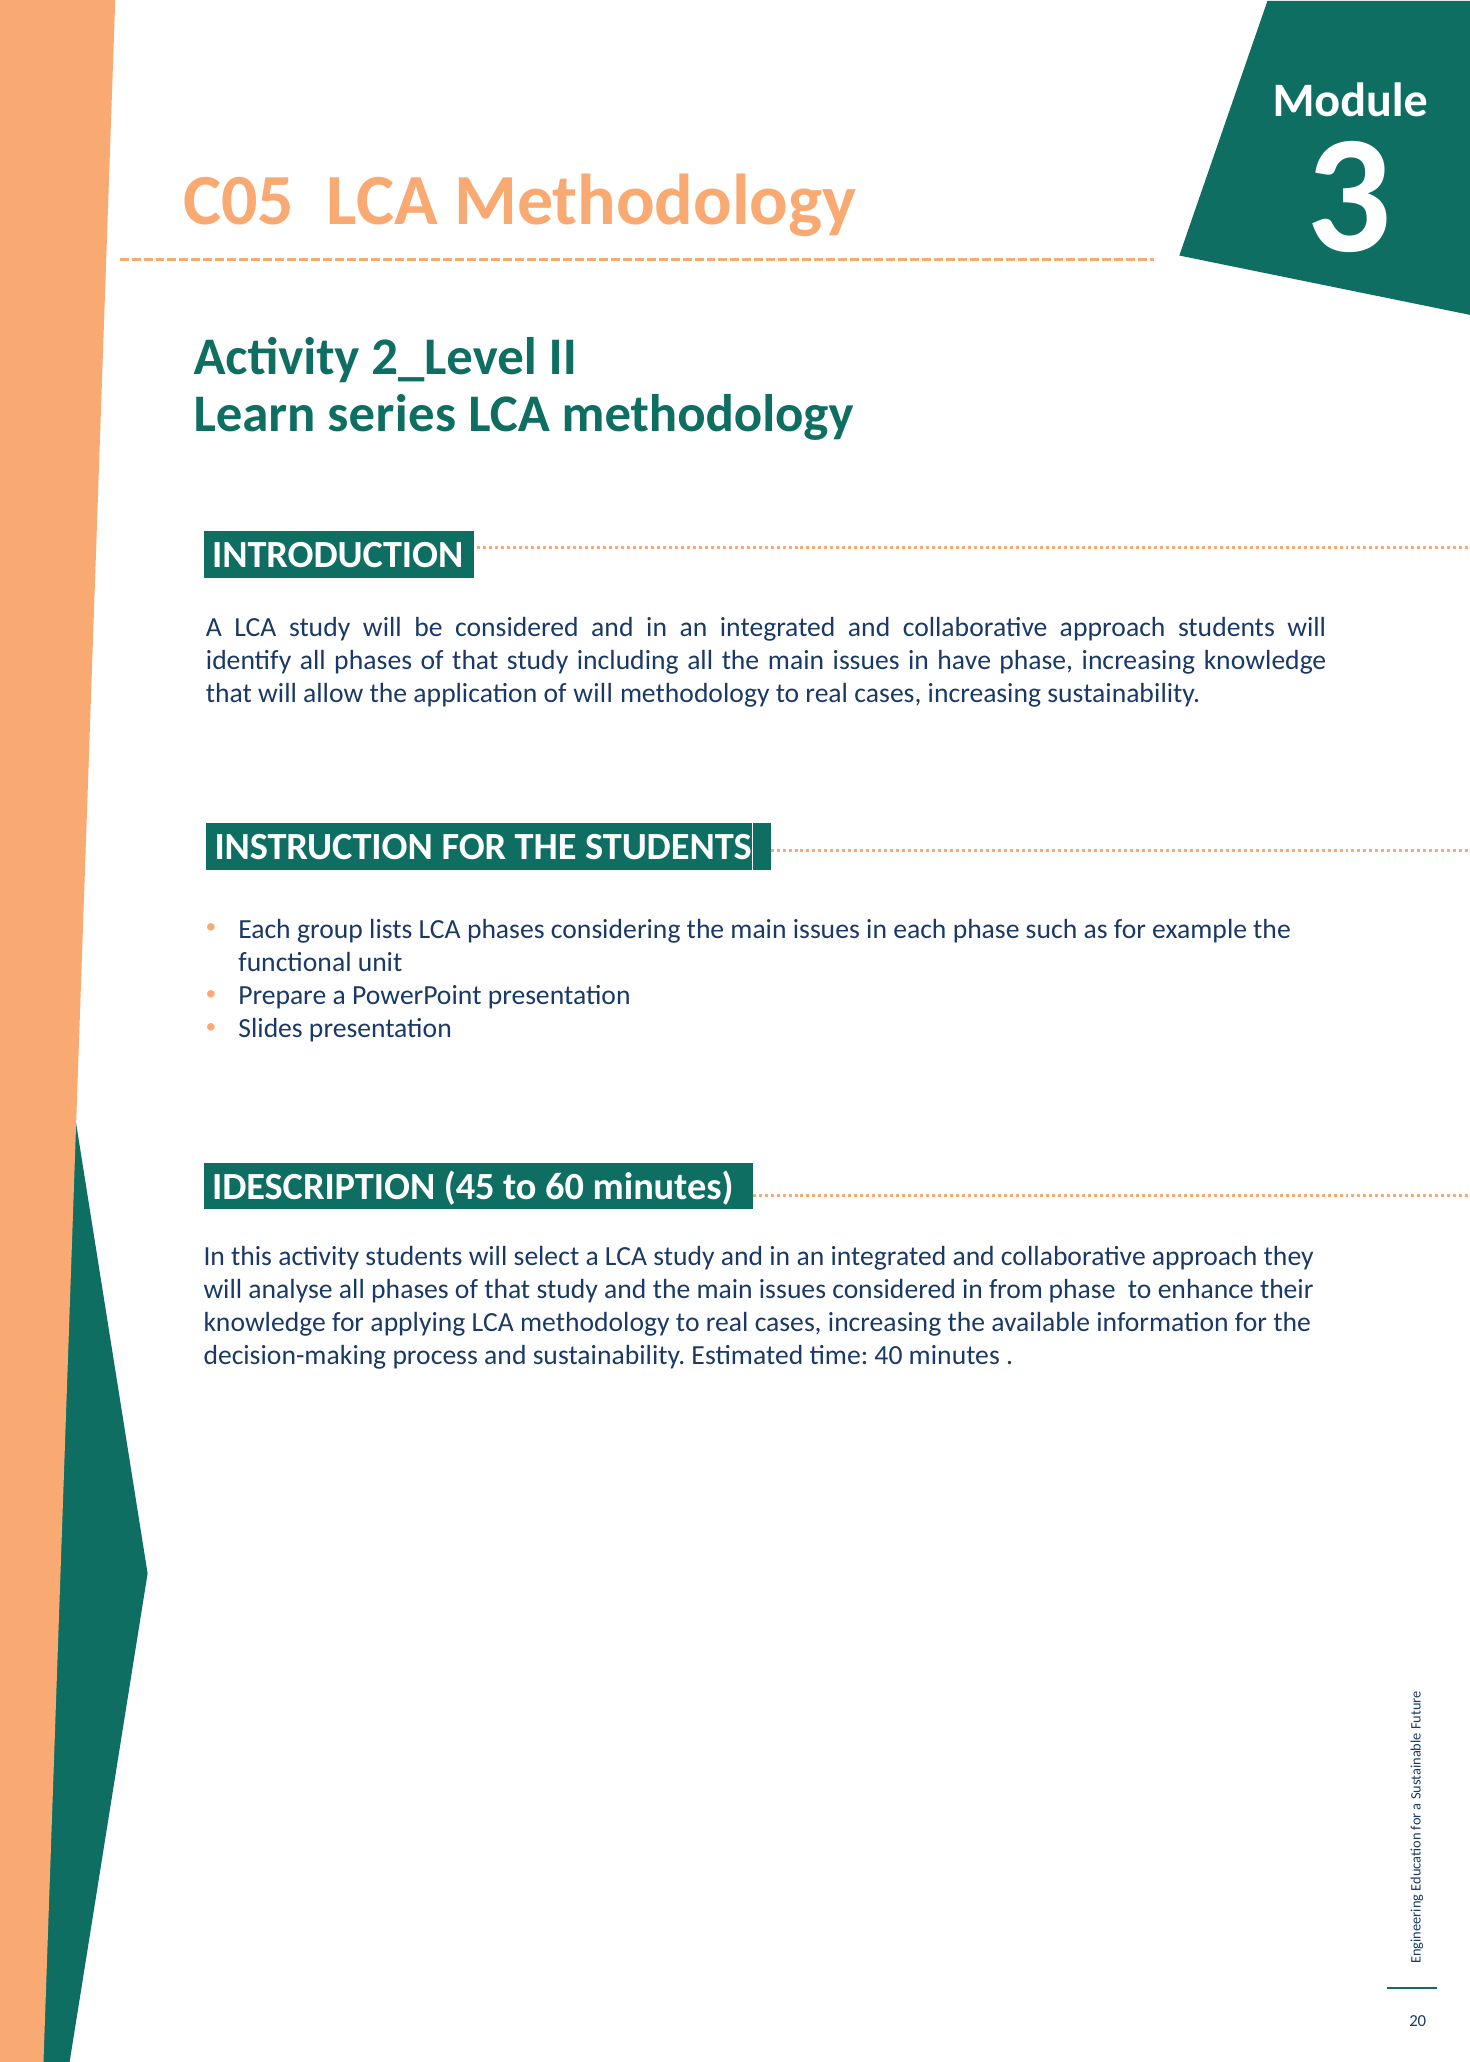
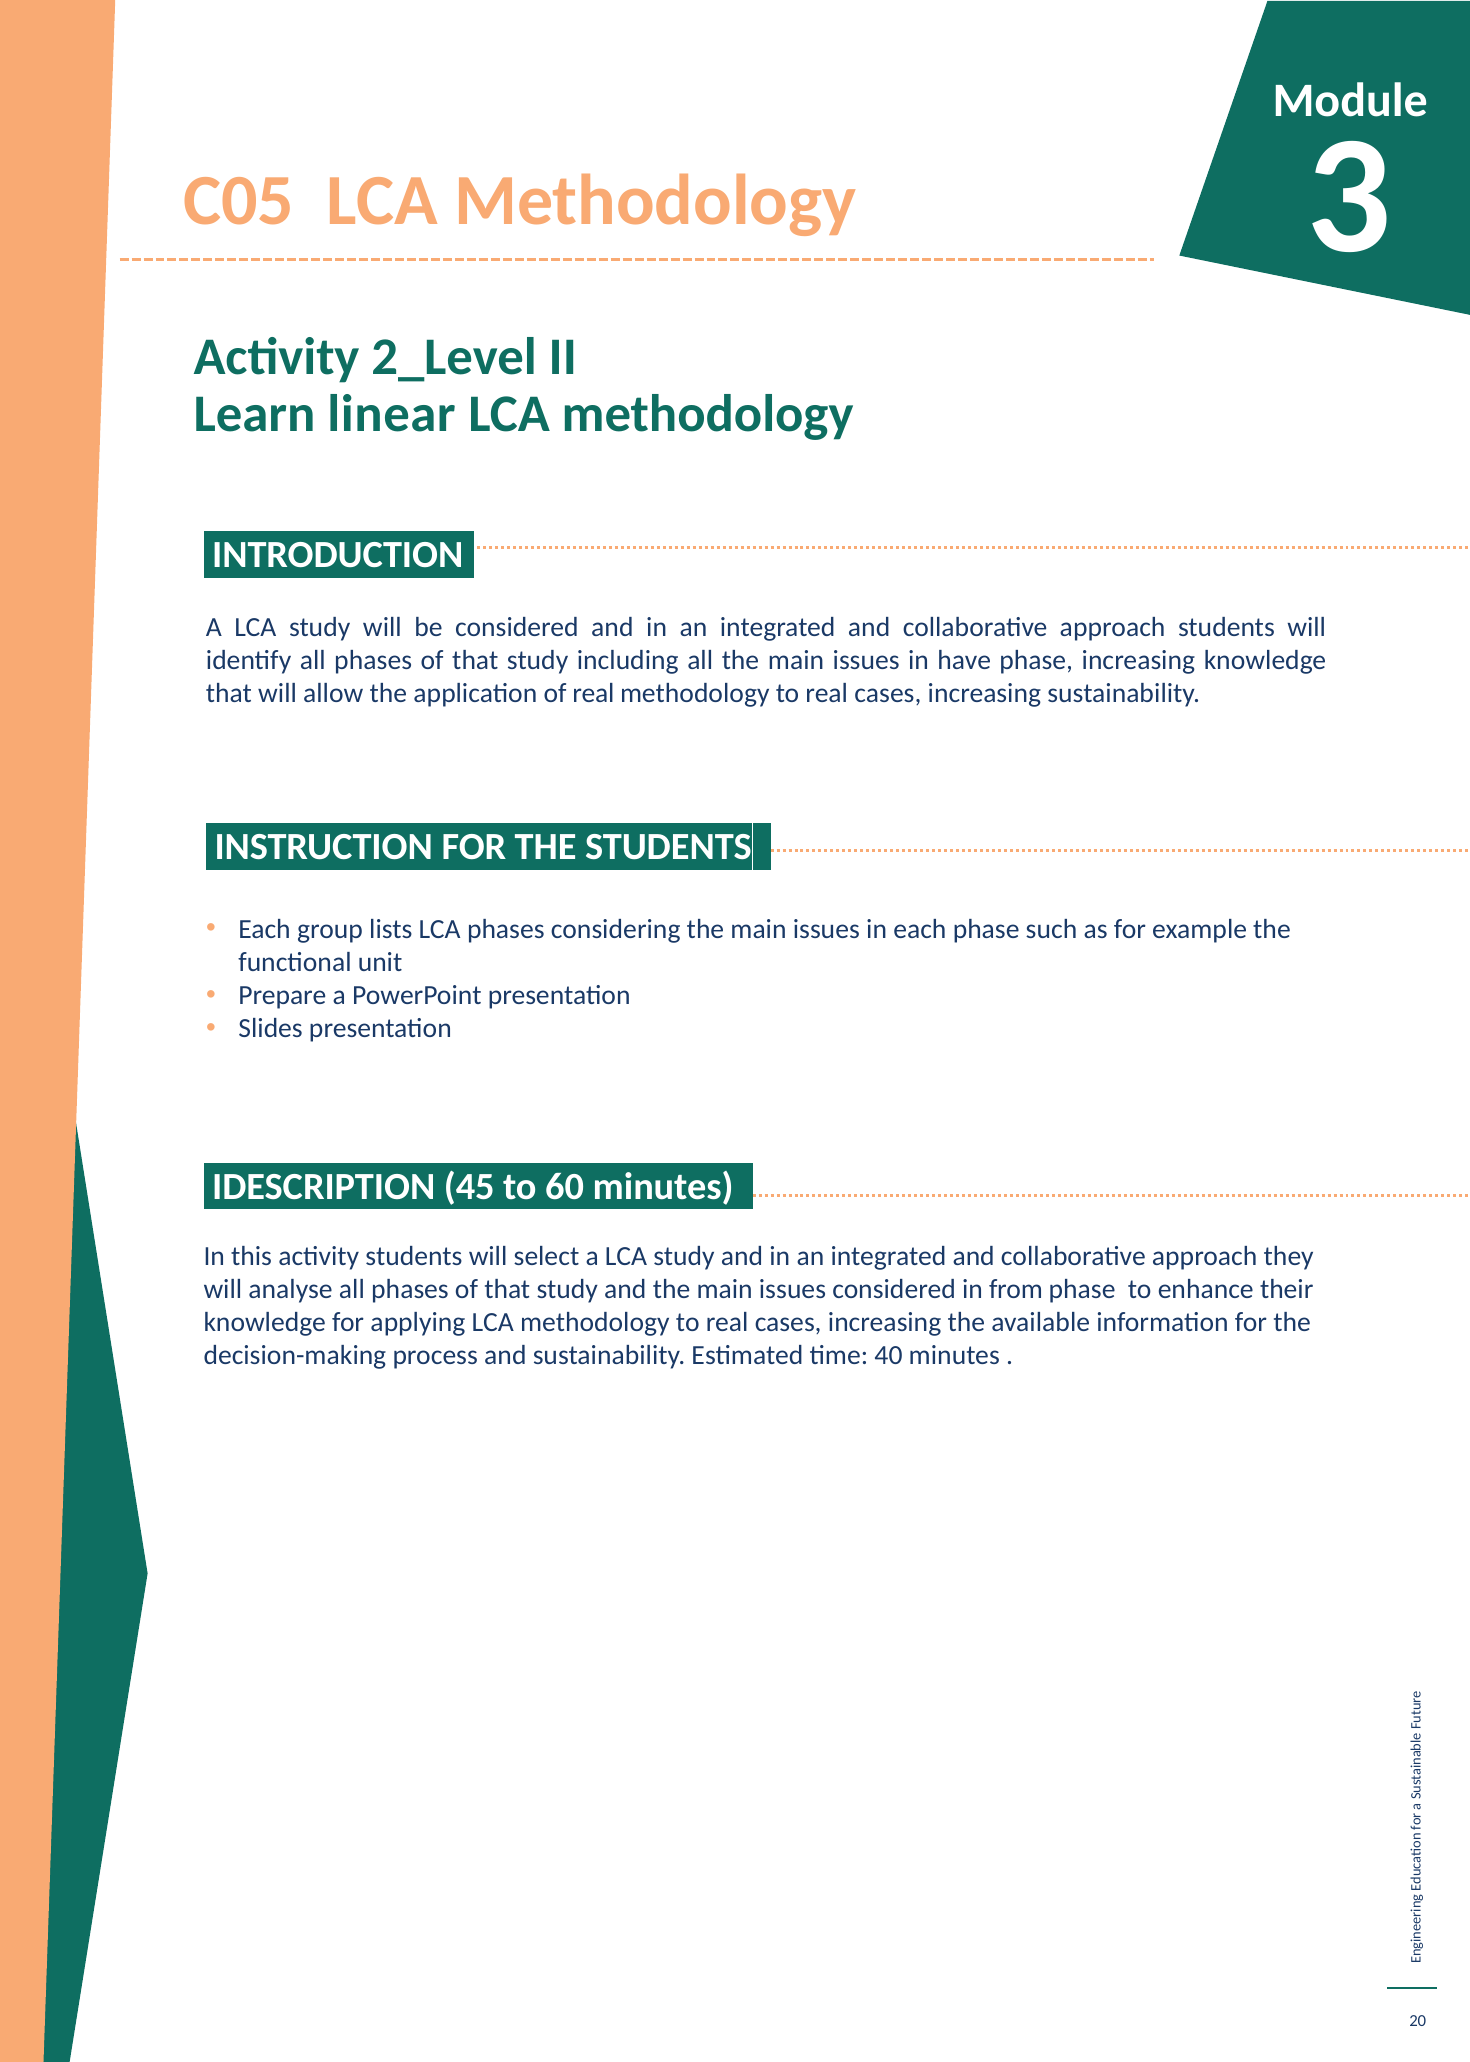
series: series -> linear (392, 414)
of will: will -> real (593, 693)
